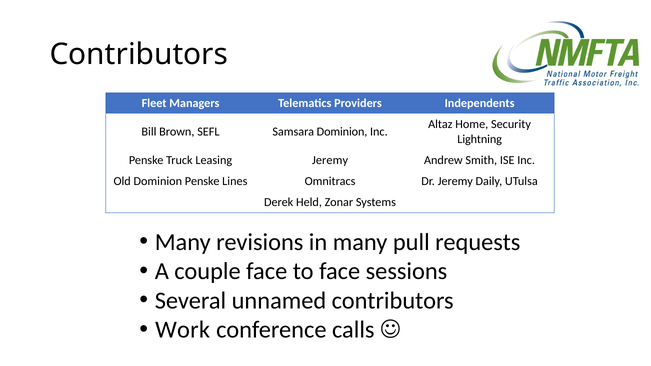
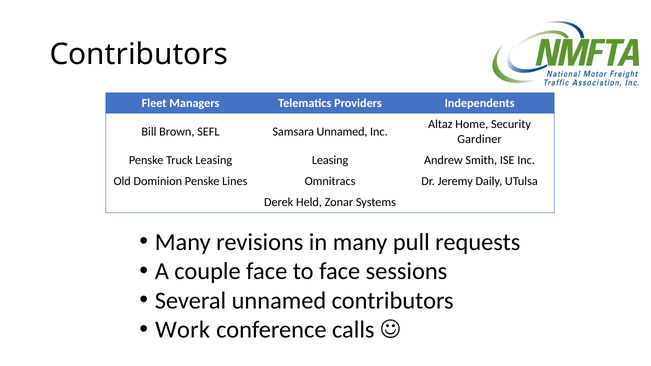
Samsara Dominion: Dominion -> Unnamed (342, 132)
Lightning: Lightning -> Gardiner (480, 139)
Leasing Jeremy: Jeremy -> Leasing (330, 160)
